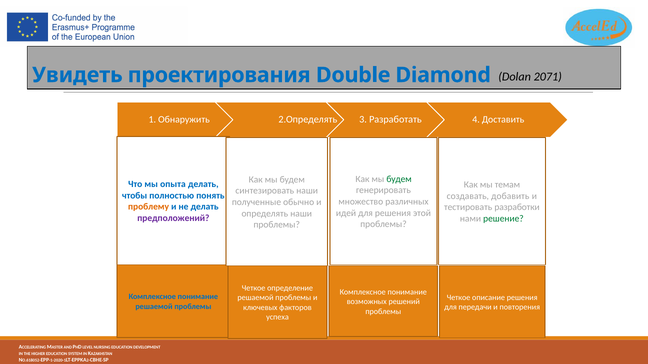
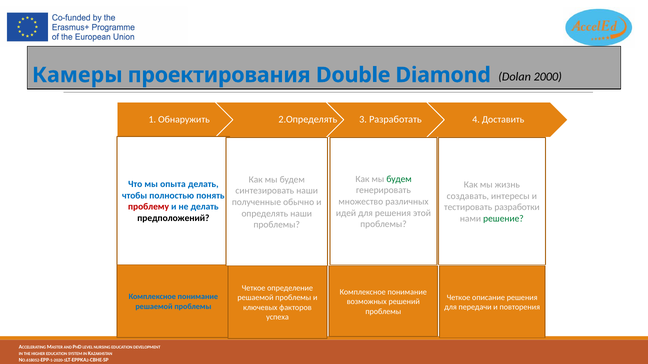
Увидеть: Увидеть -> Камеры (77, 75)
2071: 2071 -> 2000 (548, 77)
темам: темам -> жизнь (507, 185)
добавить: добавить -> интересы (510, 196)
проблему colour: orange -> red (149, 207)
предположений colour: purple -> black (173, 219)
